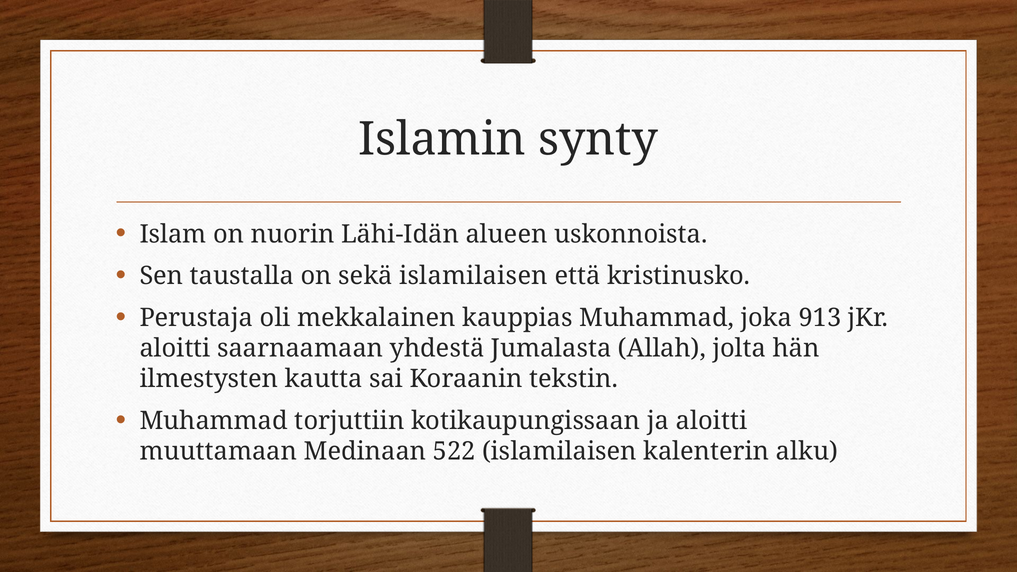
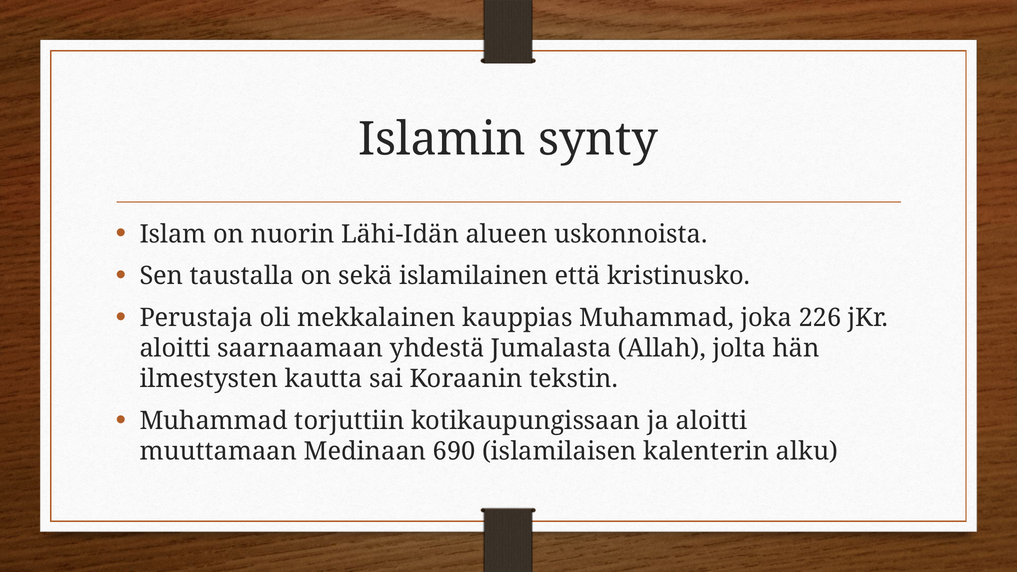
sekä islamilaisen: islamilaisen -> islamilainen (474, 276)
913: 913 -> 226 (820, 318)
522: 522 -> 690 (454, 452)
